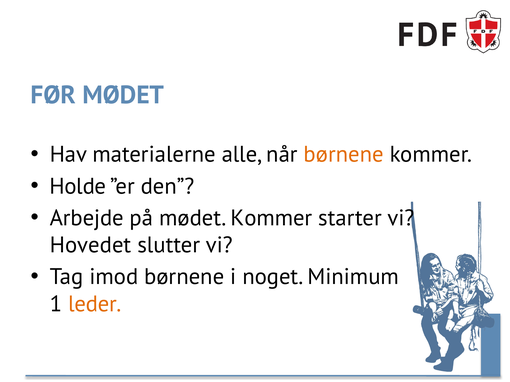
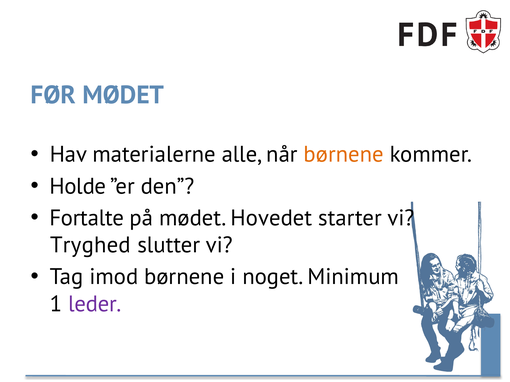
Arbejde: Arbejde -> Fortalte (87, 218)
mødet Kommer: Kommer -> Hovedet (271, 218)
Hovedet: Hovedet -> Tryghed (90, 245)
leder colour: orange -> purple (95, 304)
